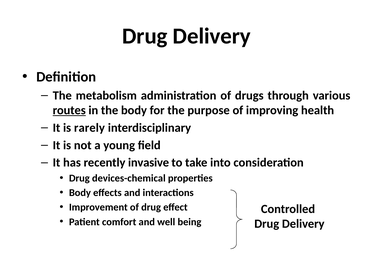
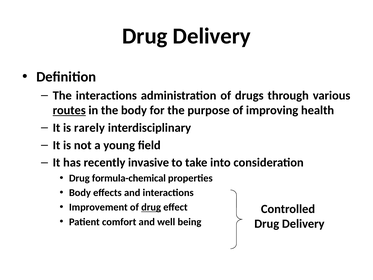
The metabolism: metabolism -> interactions (106, 95)
devices-chemical: devices-chemical -> formula-chemical (129, 178)
drug underline: none -> present (151, 207)
